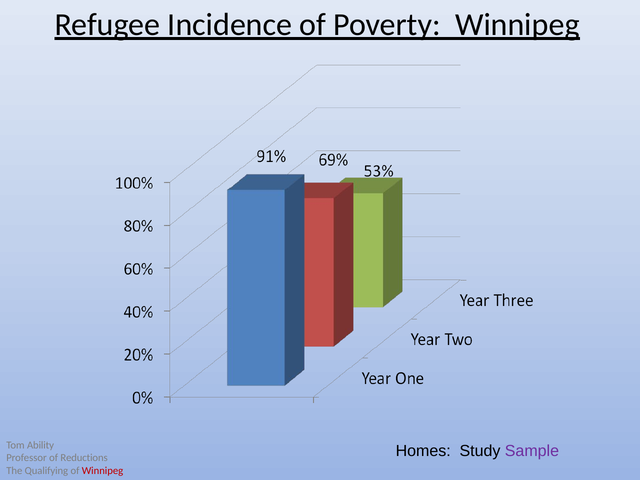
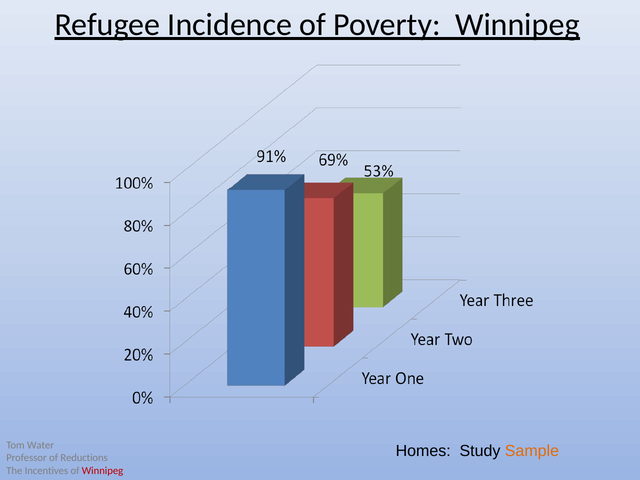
Ability: Ability -> Water (41, 445)
Sample colour: purple -> orange (532, 451)
Qualifying: Qualifying -> Incentives (46, 471)
